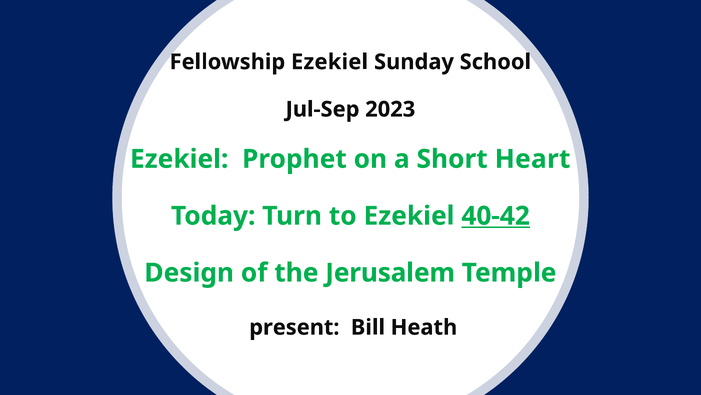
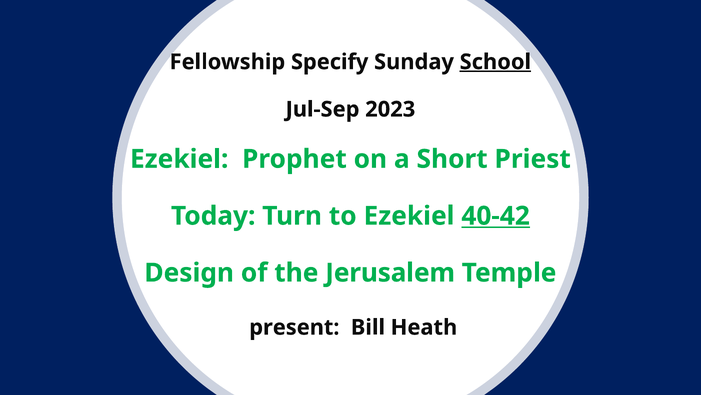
Fellowship Ezekiel: Ezekiel -> Specify (330, 62)
School underline: none -> present (495, 62)
Heart: Heart -> Priest (533, 159)
